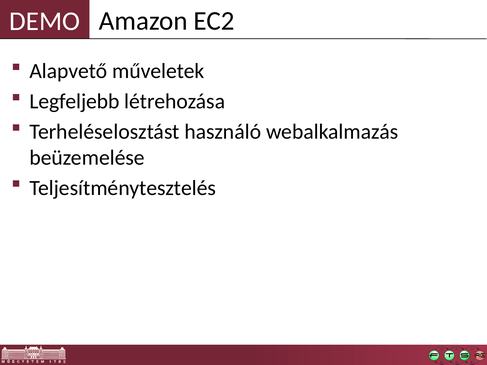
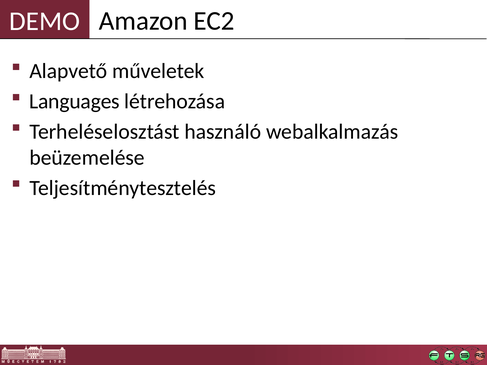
Legfeljebb: Legfeljebb -> Languages (74, 102)
